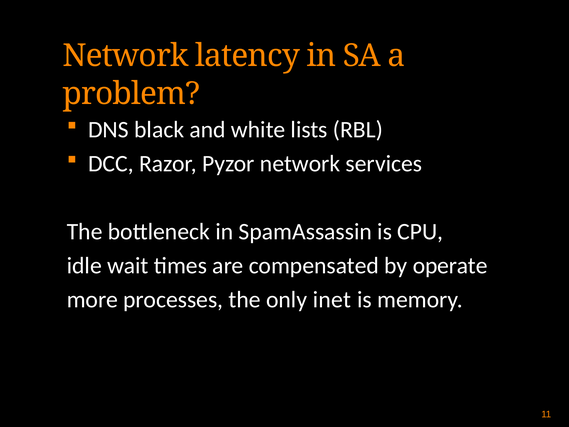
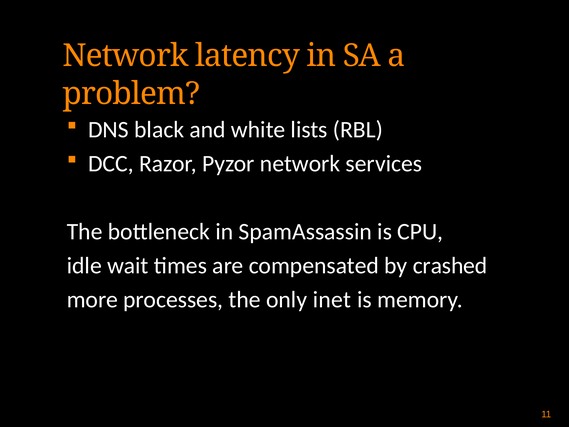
operate: operate -> crashed (450, 266)
